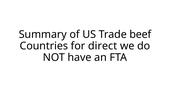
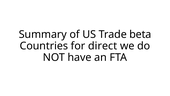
beef: beef -> beta (140, 34)
